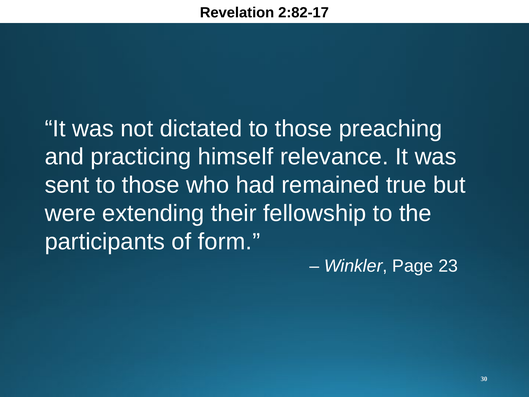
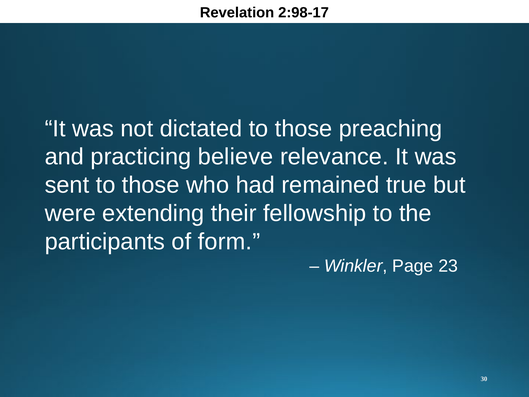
2:82-17: 2:82-17 -> 2:98-17 (304, 12)
himself: himself -> believe (236, 157)
